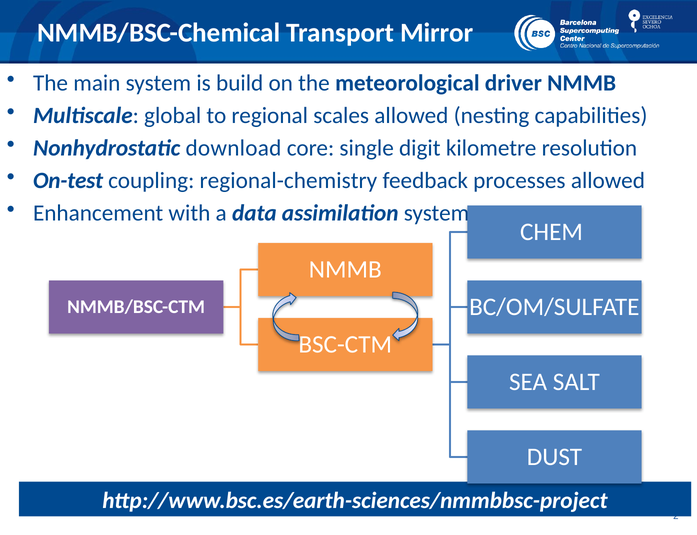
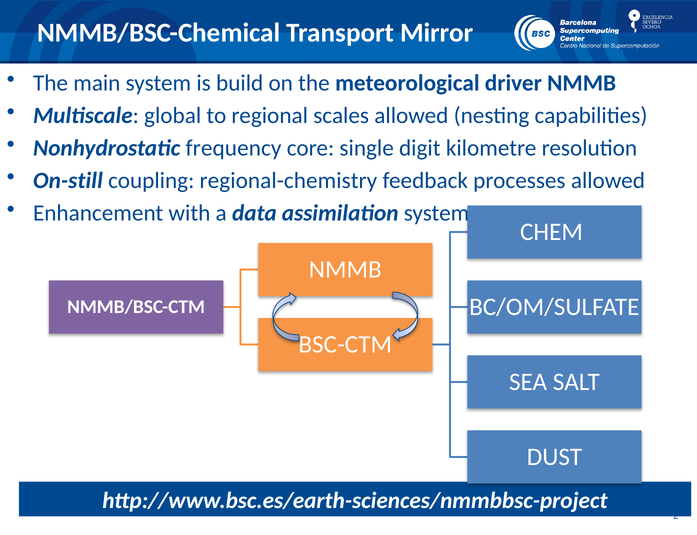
download: download -> frequency (234, 148)
On-test: On-test -> On-still (68, 181)
